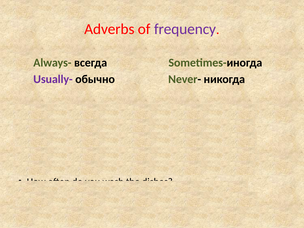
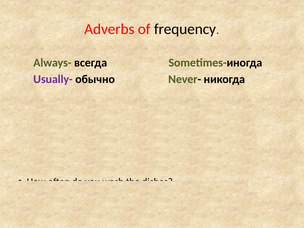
frequency colour: purple -> black (185, 29)
